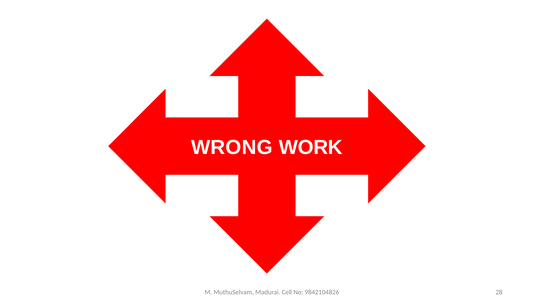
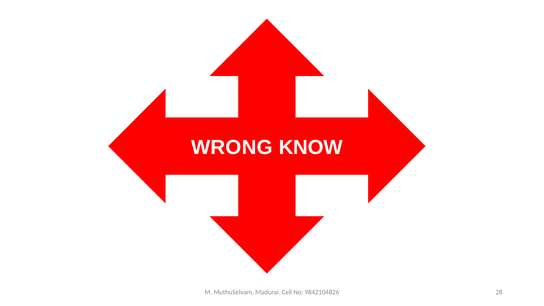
WORK: WORK -> KNOW (311, 148)
